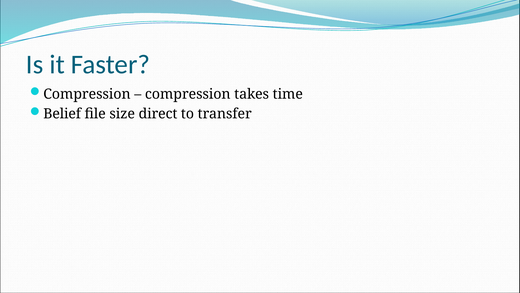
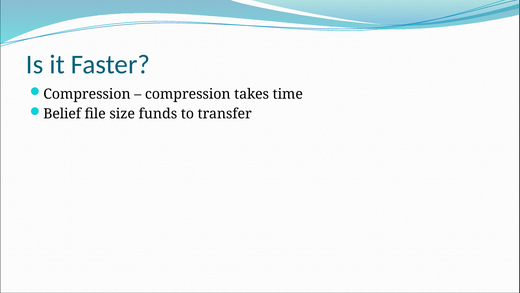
direct: direct -> funds (158, 114)
